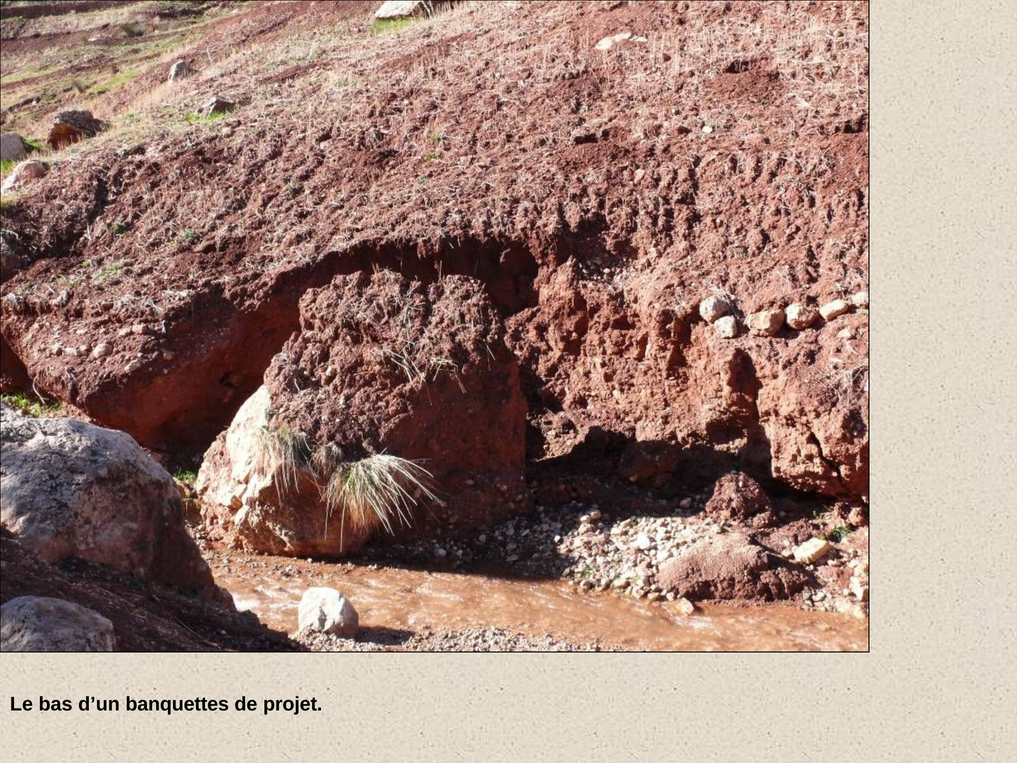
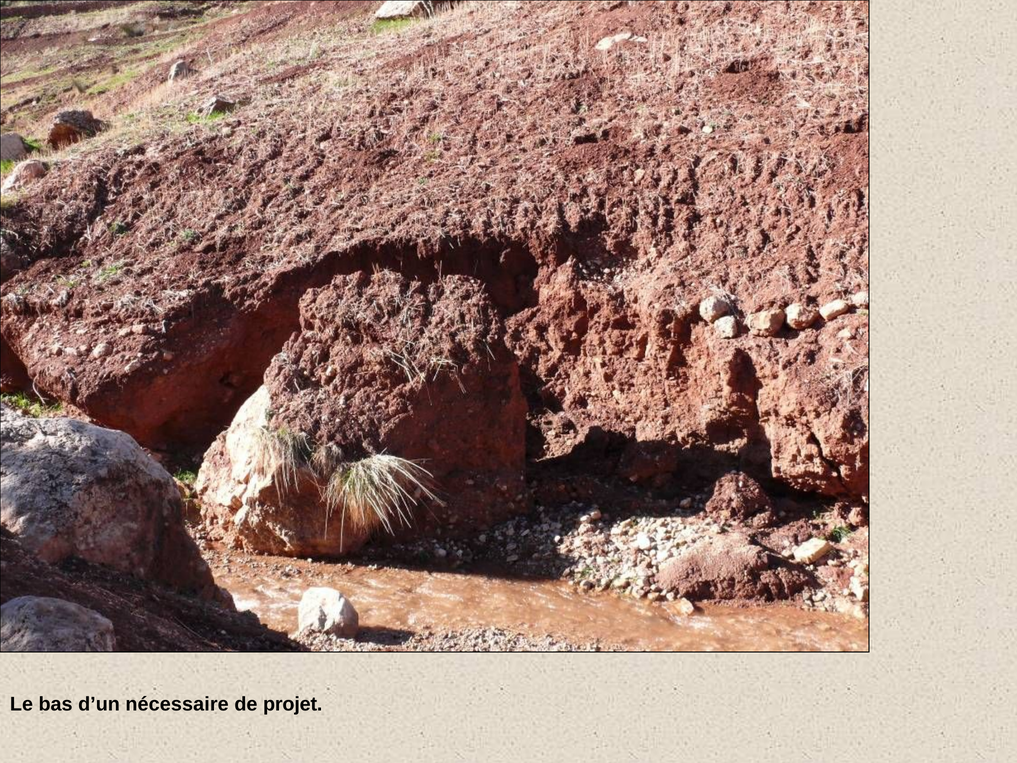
banquettes: banquettes -> nécessaire (177, 704)
